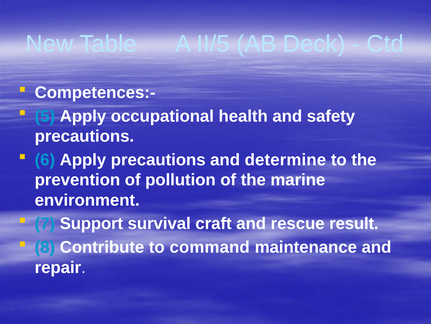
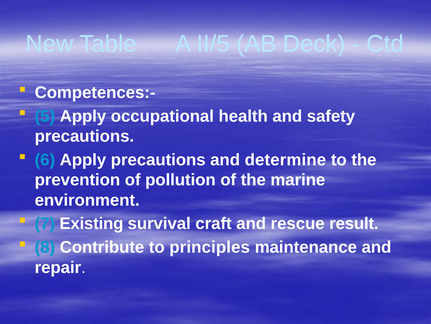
Support: Support -> Existing (91, 223)
command: command -> principles (210, 247)
